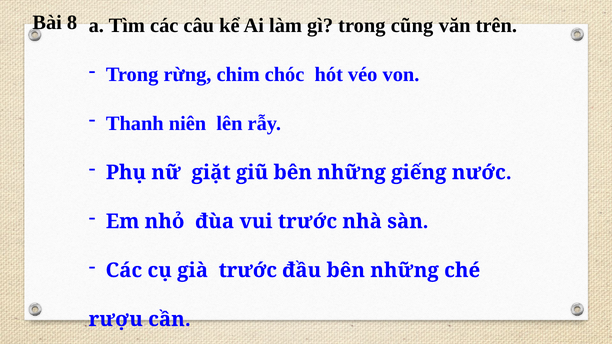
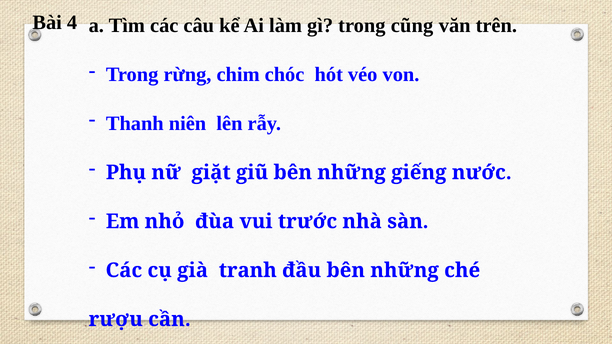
8: 8 -> 4 (72, 22)
già trước: trước -> tranh (248, 271)
